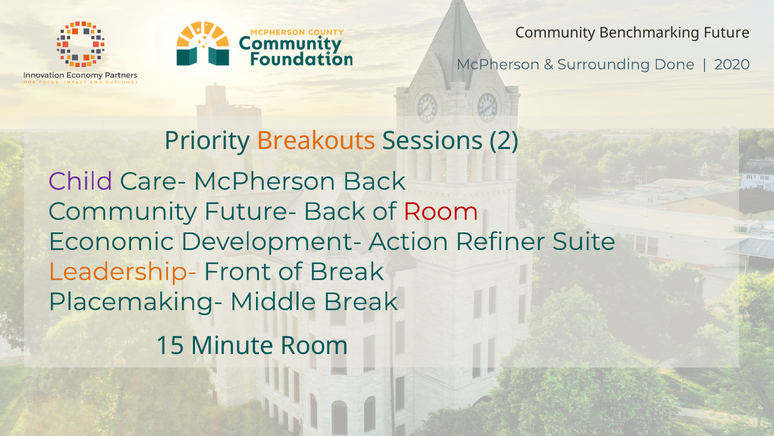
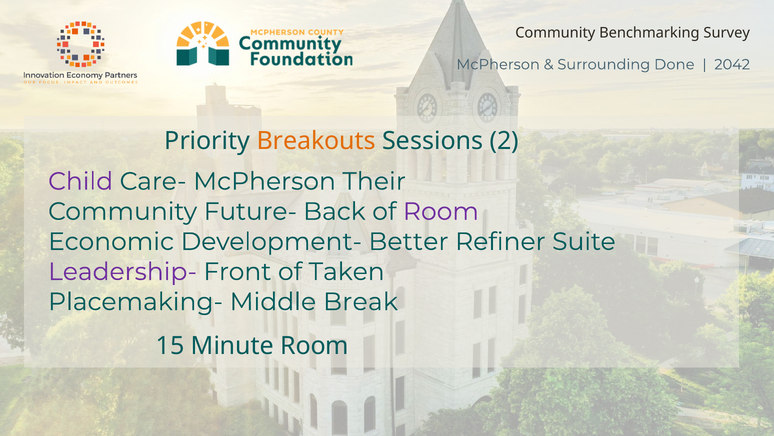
Future: Future -> Survey (727, 33)
2020: 2020 -> 2042 (732, 64)
McPherson Back: Back -> Their (374, 181)
Room colour: red -> purple (441, 211)
Action: Action -> Better (408, 241)
Leadership- colour: orange -> purple (122, 271)
of Break: Break -> Taken (347, 271)
